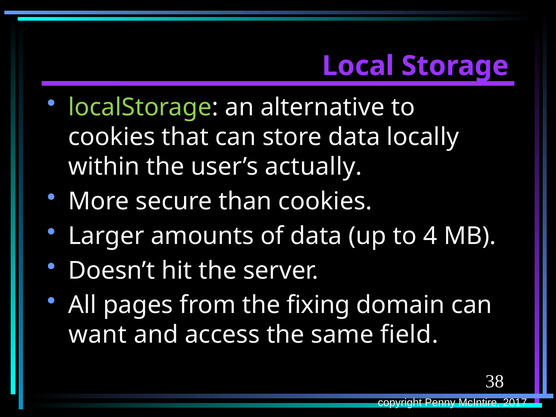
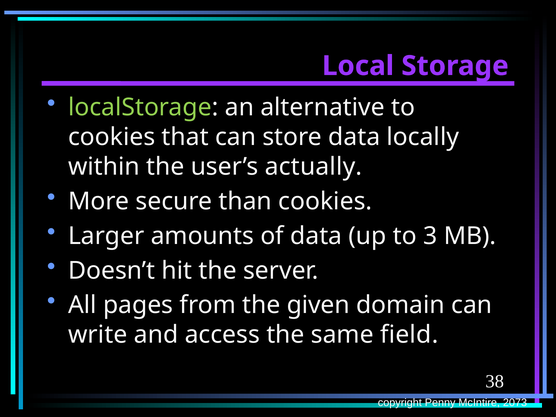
4: 4 -> 3 (430, 236)
fixing: fixing -> given (318, 305)
want: want -> write (98, 335)
2017: 2017 -> 2073 (515, 403)
